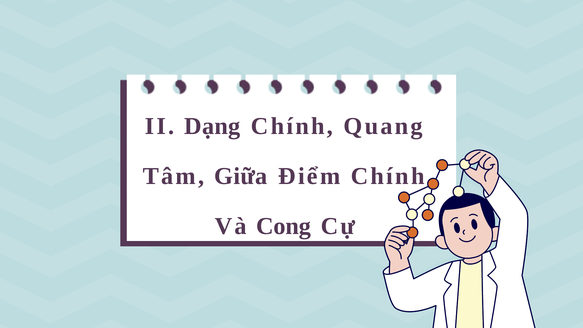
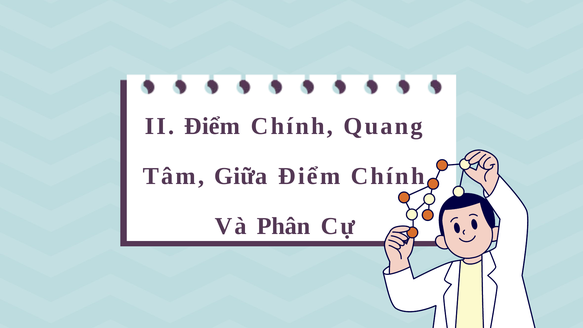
II Dạng: Dạng -> Điểm (212, 126)
Cong: Cong -> Phân (284, 226)
